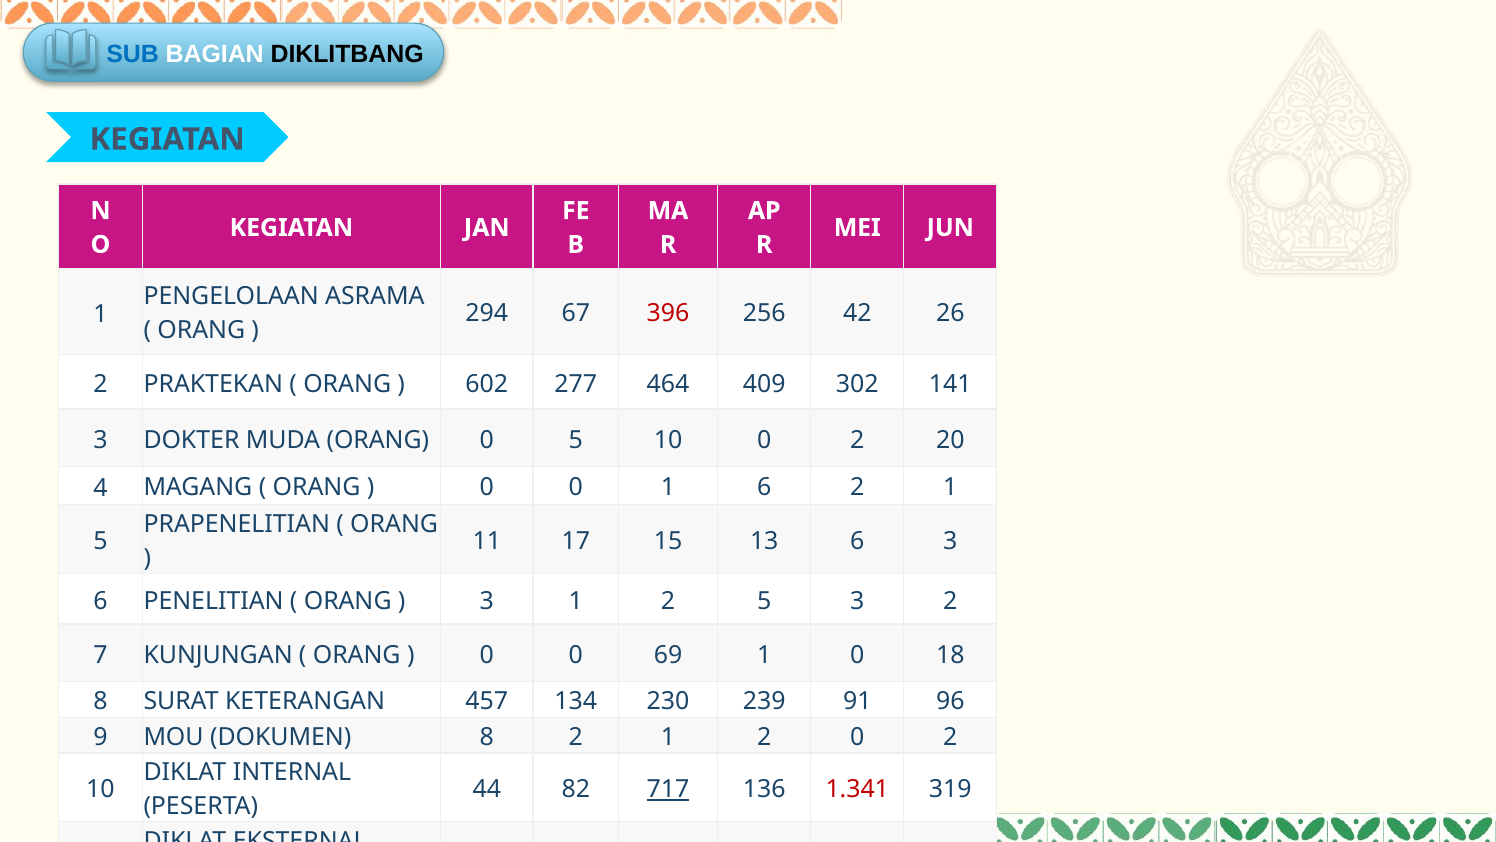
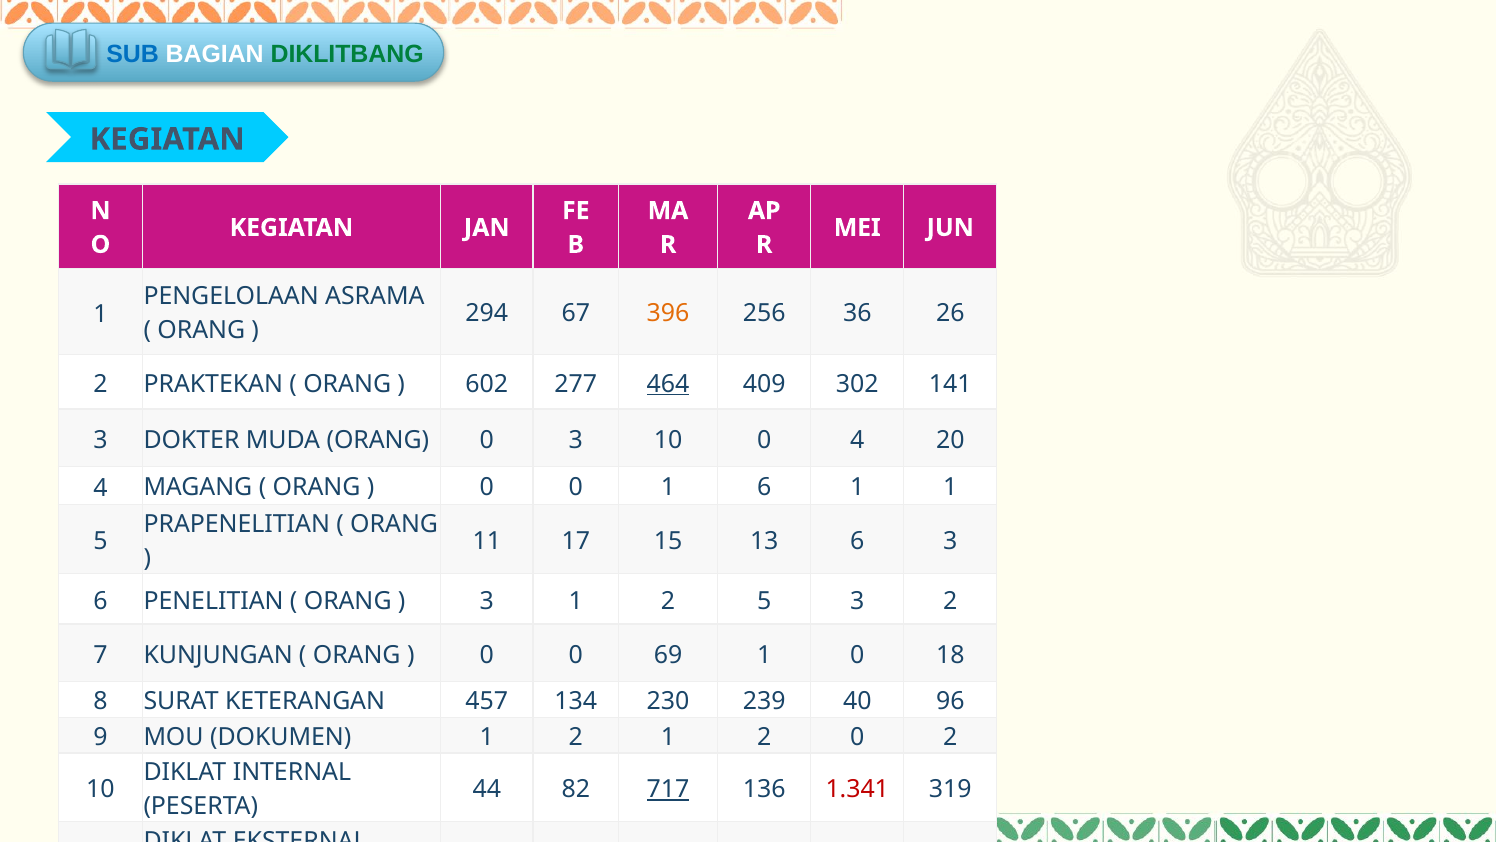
DIKLITBANG colour: black -> green (347, 54)
396 colour: red -> orange (668, 313)
42: 42 -> 36 (857, 313)
464 underline: none -> present (668, 384)
0 5: 5 -> 3 (576, 440)
10 0 2: 2 -> 4 (857, 440)
6 2: 2 -> 1 (857, 487)
91: 91 -> 40 (857, 701)
DOKUMEN 8: 8 -> 1 (487, 737)
